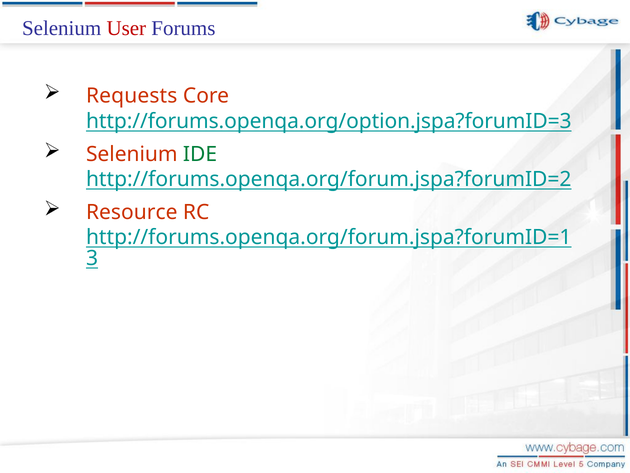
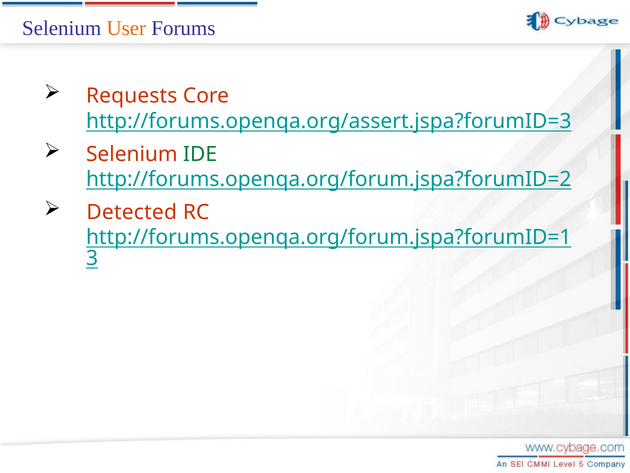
User colour: red -> orange (126, 28)
http://forums.openqa.org/option.jspa?forumID=3: http://forums.openqa.org/option.jspa?forumID=3 -> http://forums.openqa.org/assert.jspa?forumID=3 (329, 121)
Resource: Resource -> Detected (132, 212)
